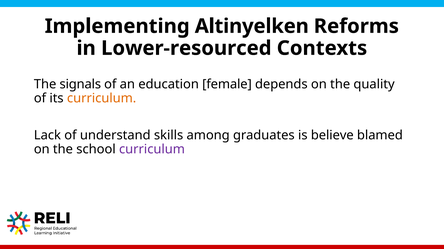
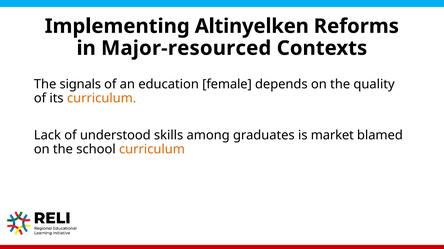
Lower-resourced: Lower-resourced -> Major-resourced (186, 48)
understand: understand -> understood (115, 136)
believe: believe -> market (332, 136)
curriculum colour: purple -> orange (152, 150)
